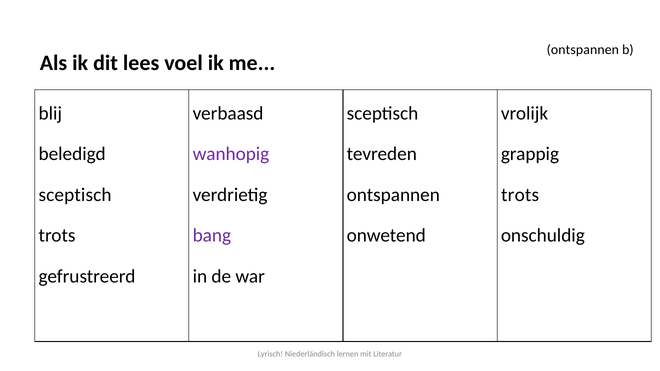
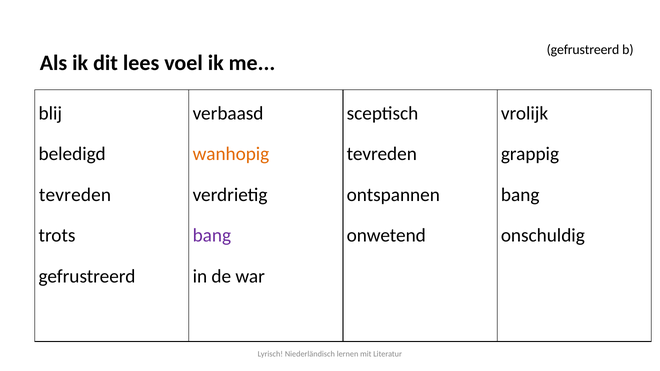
ontspannen: ontspannen -> gefrustreerd (583, 50)
wanhopig colour: purple -> orange (231, 154)
sceptisch: sceptisch -> tevreden (75, 195)
trots: trots -> bang (520, 195)
